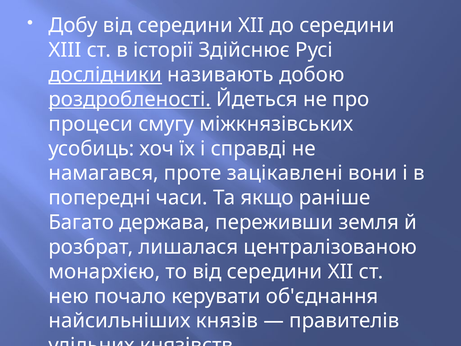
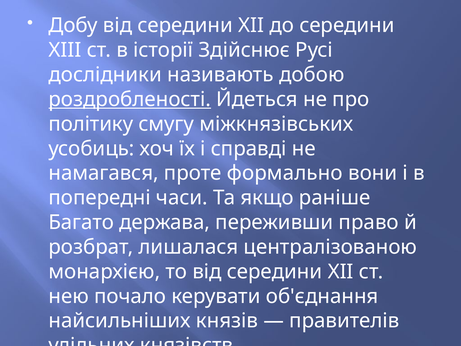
дослідники underline: present -> none (105, 75)
процеси: процеси -> політику (91, 124)
зацікавлені: зацікавлені -> формально (285, 173)
земля: земля -> право (369, 222)
